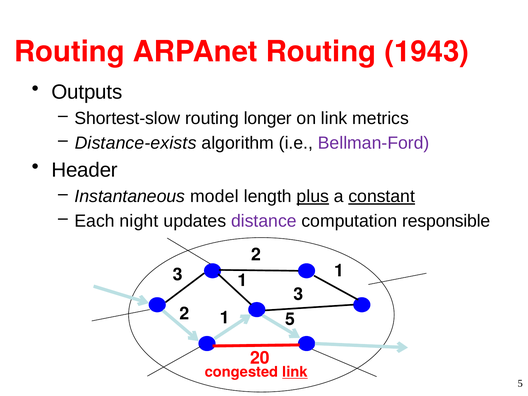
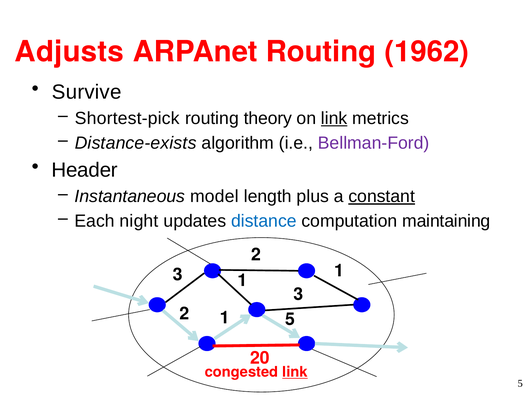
Routing: Routing -> Adjusts (69, 52)
1943: 1943 -> 1962 (427, 52)
Outputs: Outputs -> Survive (87, 92)
Shortest-slow: Shortest-slow -> Shortest-pick (127, 118)
longer: longer -> theory (268, 118)
link underline: none -> present (334, 118)
plus underline: present -> none (313, 196)
distance colour: purple -> blue (264, 221)
responsible: responsible -> maintaining (446, 221)
